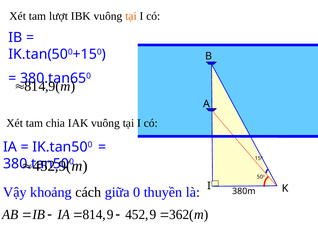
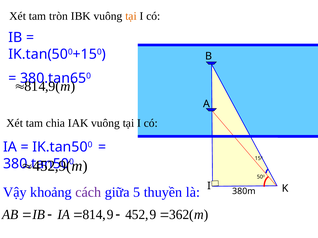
lượt: lượt -> tròn (59, 16)
cách colour: black -> purple (88, 193)
0: 0 -> 5 (137, 193)
